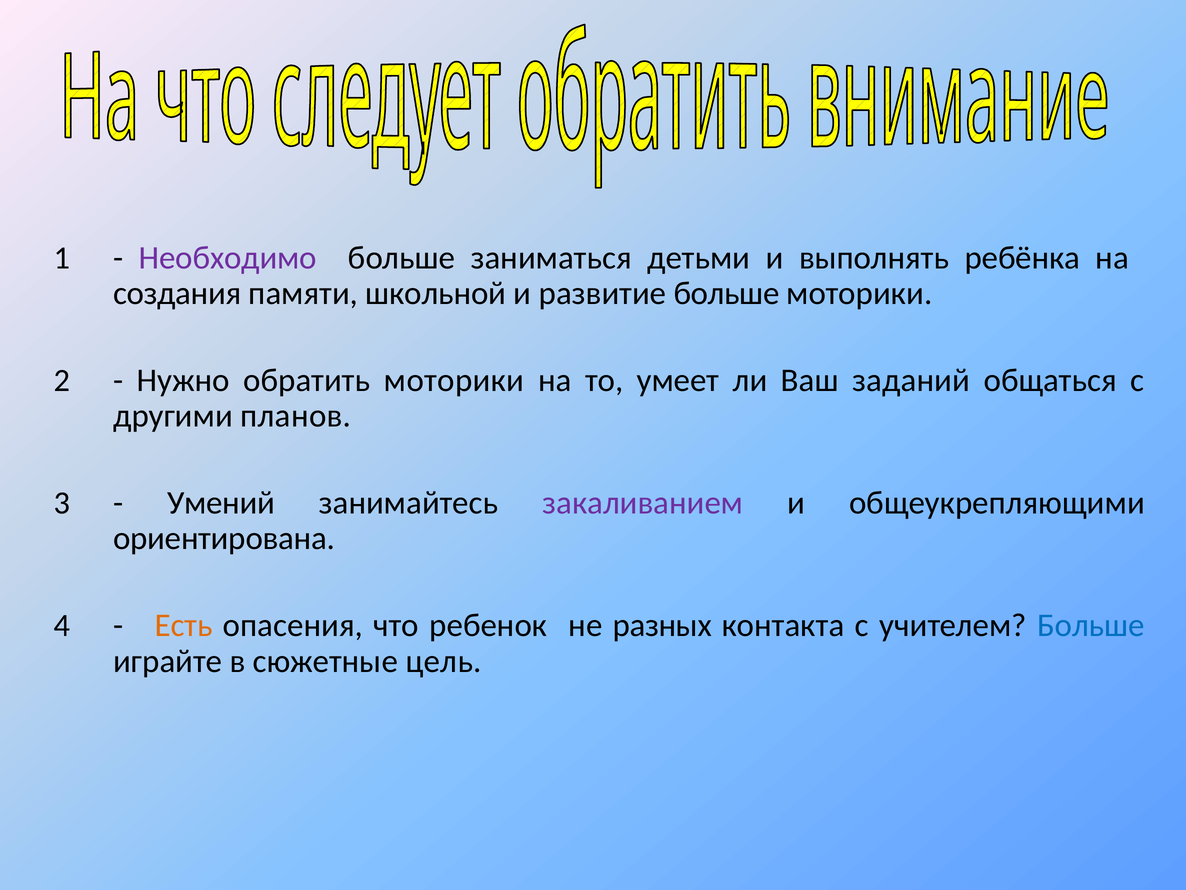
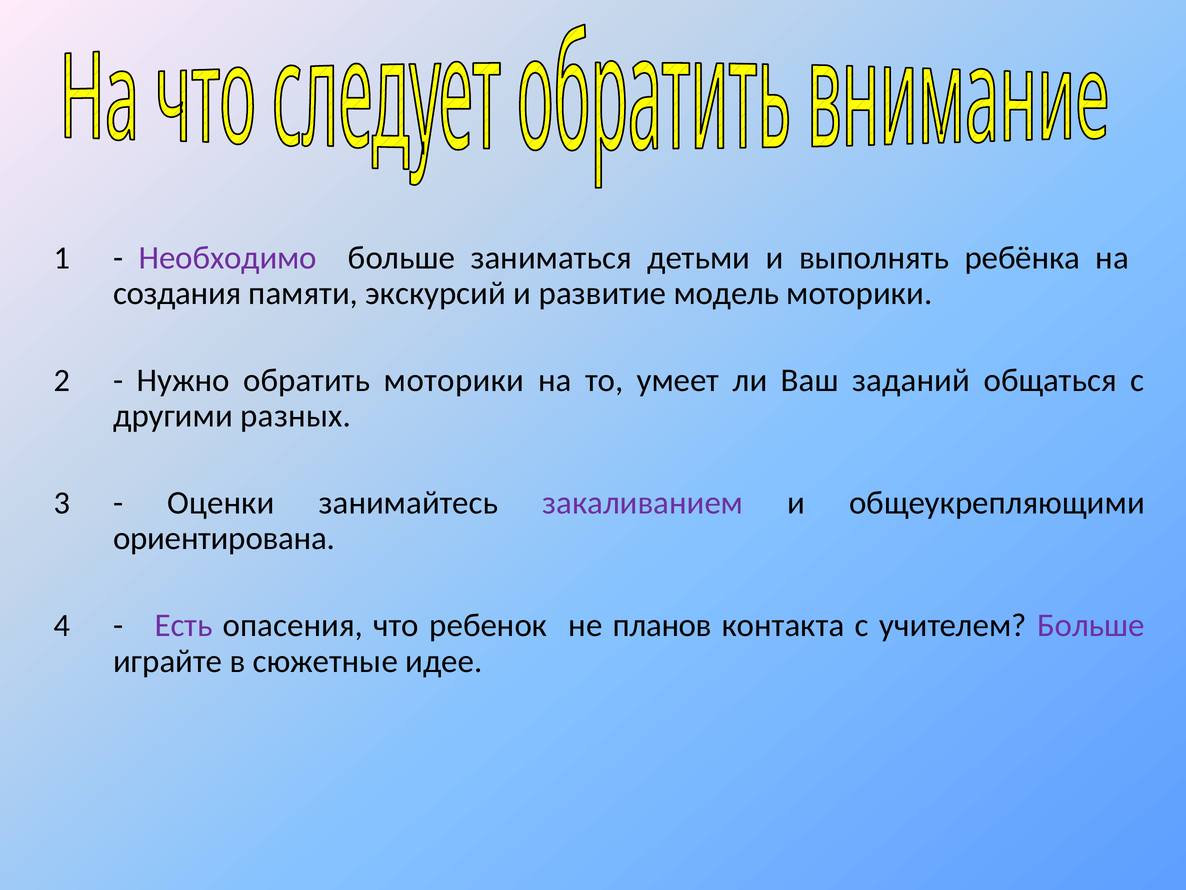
школьной: школьной -> экскурсий (436, 293)
развитие больше: больше -> модель (727, 293)
планов: планов -> разных (296, 416)
Умений: Умений -> Оценки (221, 503)
Есть colour: orange -> purple (184, 625)
разных: разных -> планов (662, 625)
Больше colour: blue -> purple (1091, 625)
цель: цель -> идее (444, 661)
